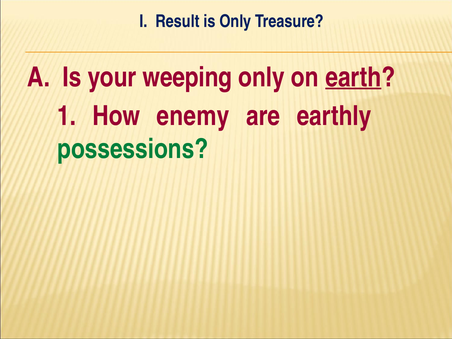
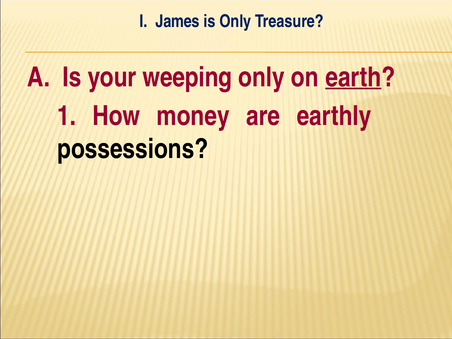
Result: Result -> James (178, 22)
enemy: enemy -> money (193, 116)
possessions colour: green -> black (133, 149)
